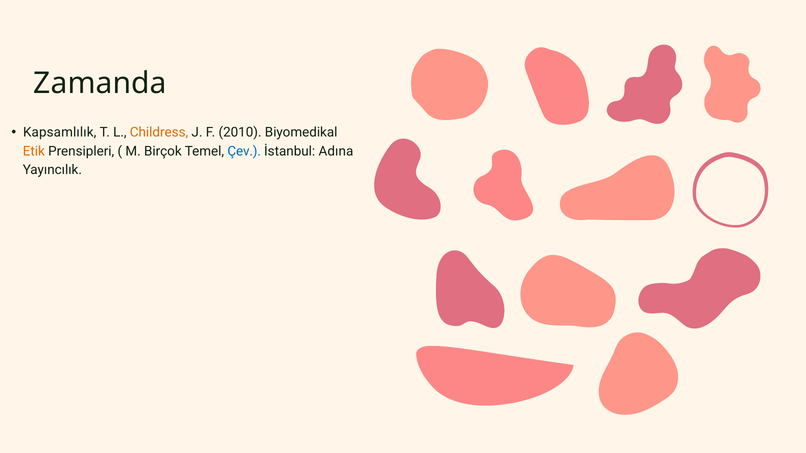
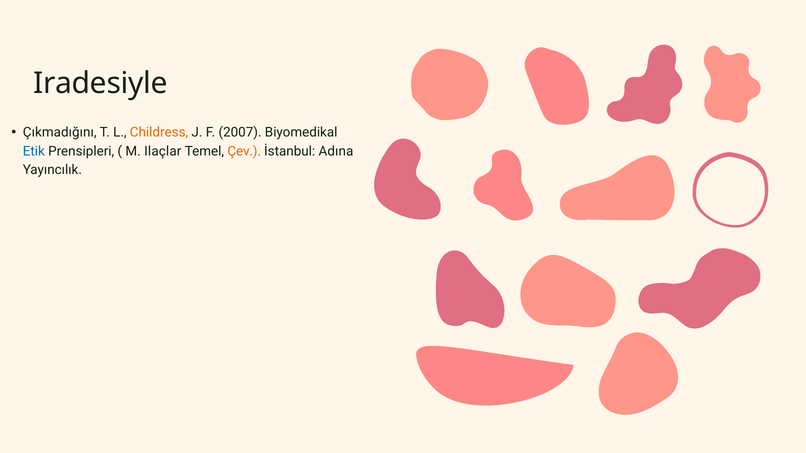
Zamanda: Zamanda -> Iradesiyle (100, 84)
Kapsamlılık: Kapsamlılık -> Çıkmadığını (60, 133)
2010: 2010 -> 2007 (240, 133)
Etik colour: orange -> blue (34, 151)
Birçok: Birçok -> Ilaçlar (163, 151)
Çev colour: blue -> orange (244, 151)
